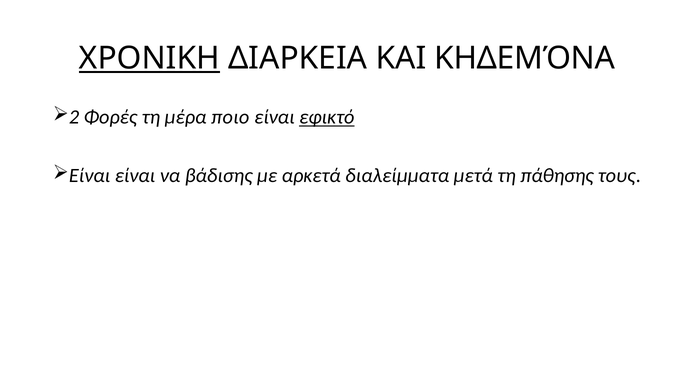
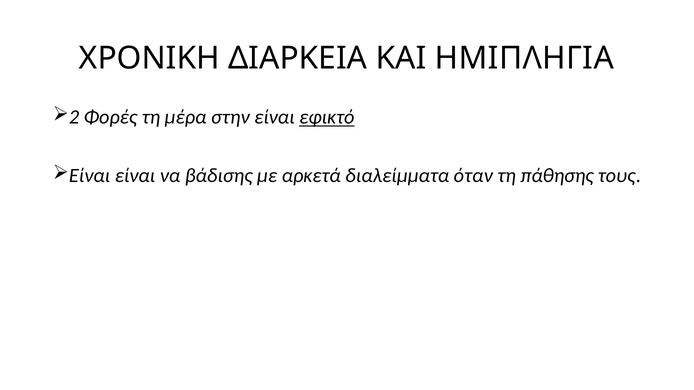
ΧΡΟΝΙΚΗ underline: present -> none (149, 58)
ΚΗΔΕΜΌΝΑ: ΚΗΔΕΜΌΝΑ -> ΗΜΙΠΛΗΓΙΑ (524, 58)
ποιο: ποιο -> στην (230, 117)
μετά: μετά -> όταν (473, 176)
